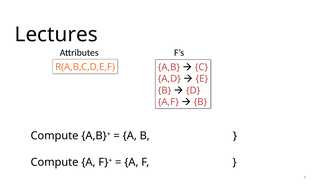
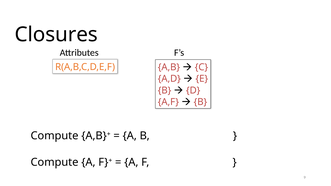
Lectures: Lectures -> Closures (56, 35)
